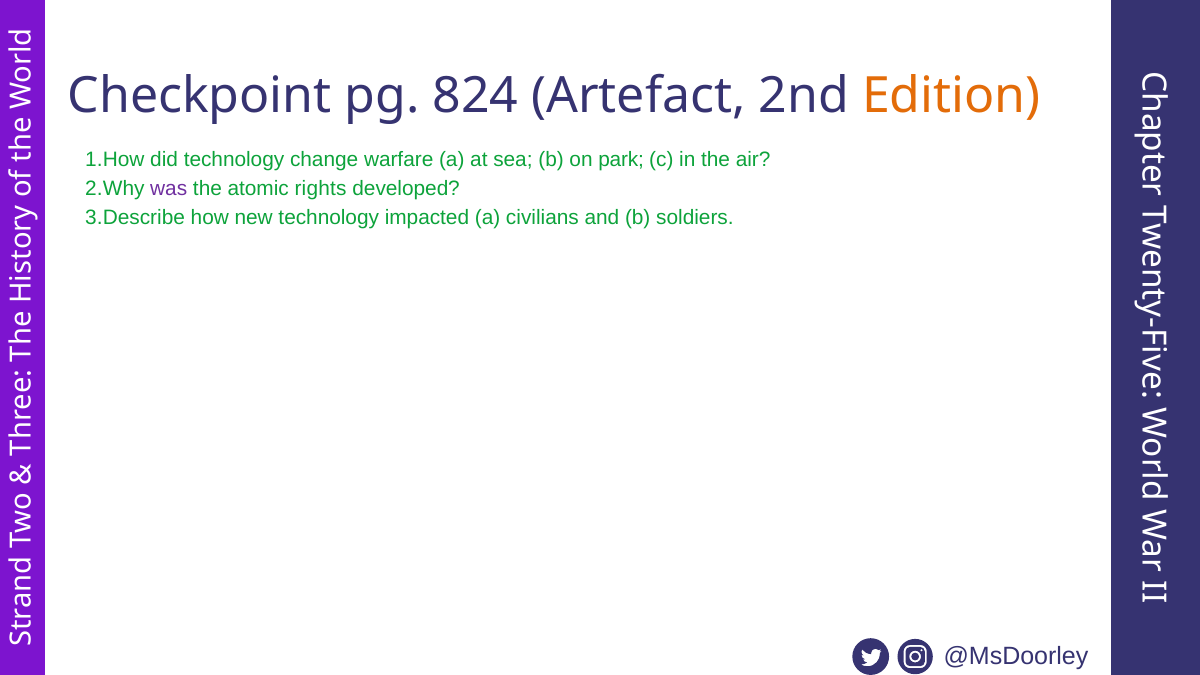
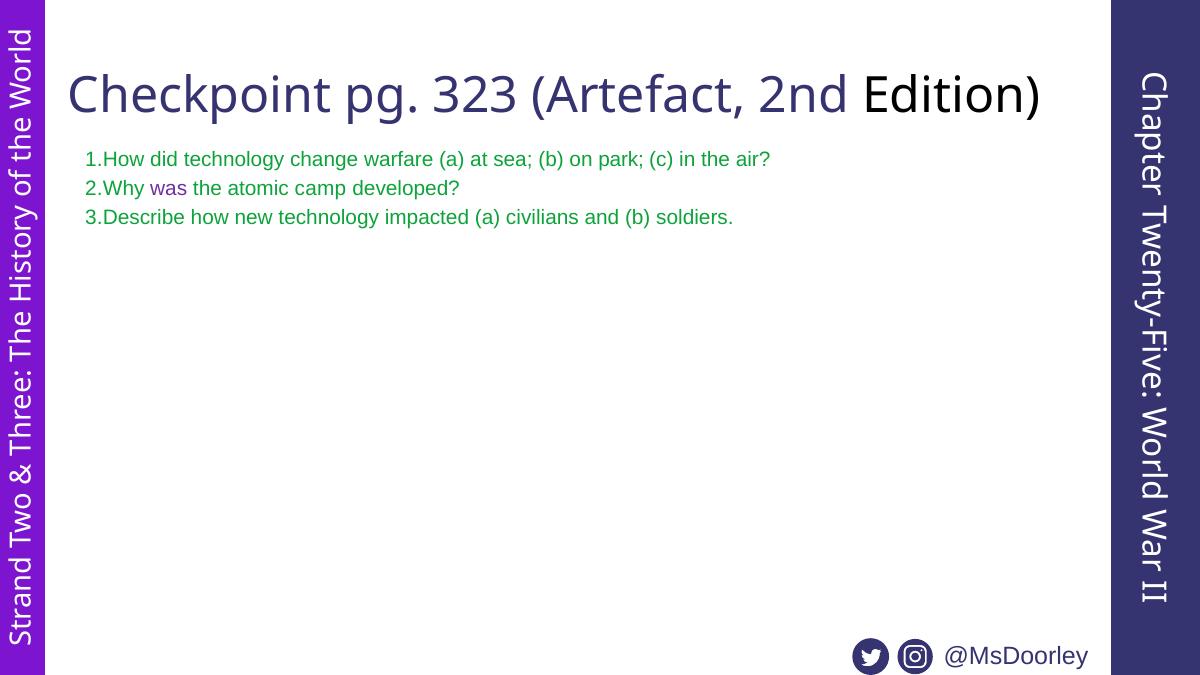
824: 824 -> 323 (475, 96)
Edition colour: orange -> black (951, 96)
rights: rights -> camp (321, 188)
